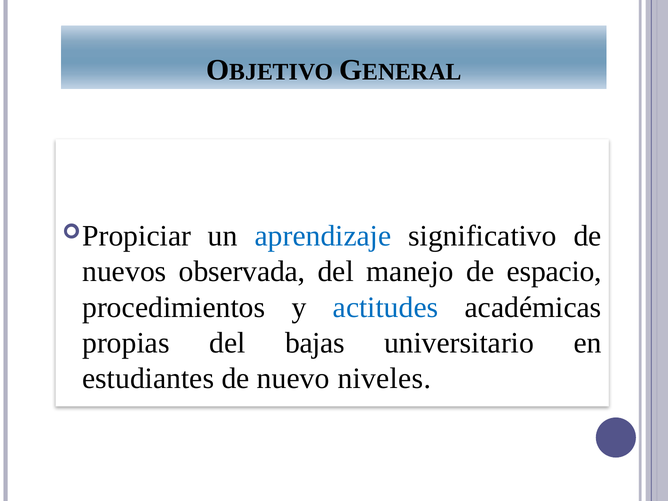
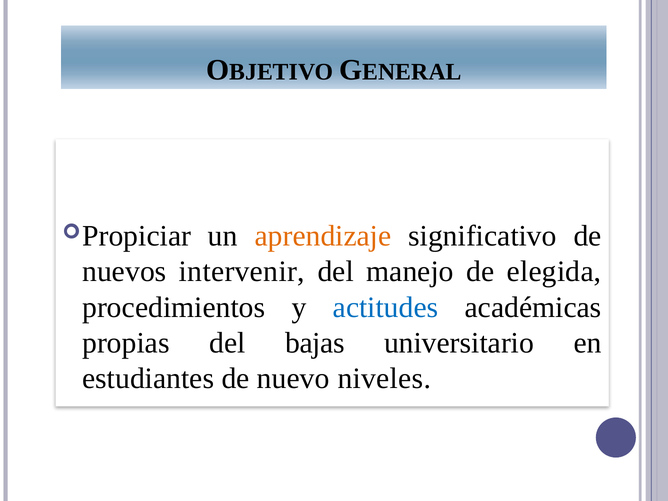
aprendizaje colour: blue -> orange (323, 236)
observada: observada -> intervenir (242, 272)
espacio: espacio -> elegida (554, 272)
